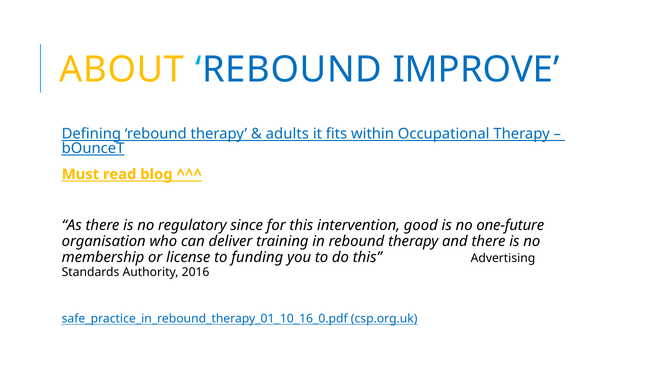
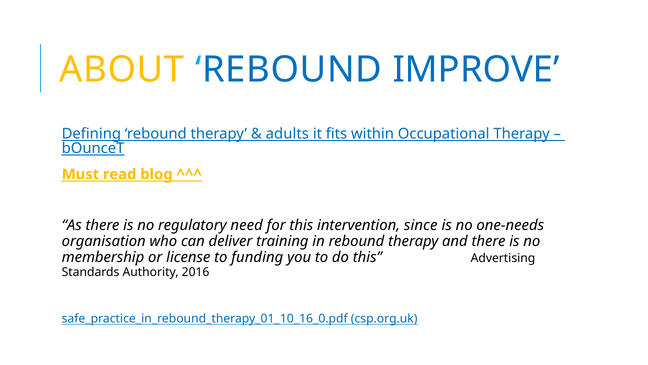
since: since -> need (247, 225)
good: good -> since (421, 225)
one-future: one-future -> one-needs (510, 225)
